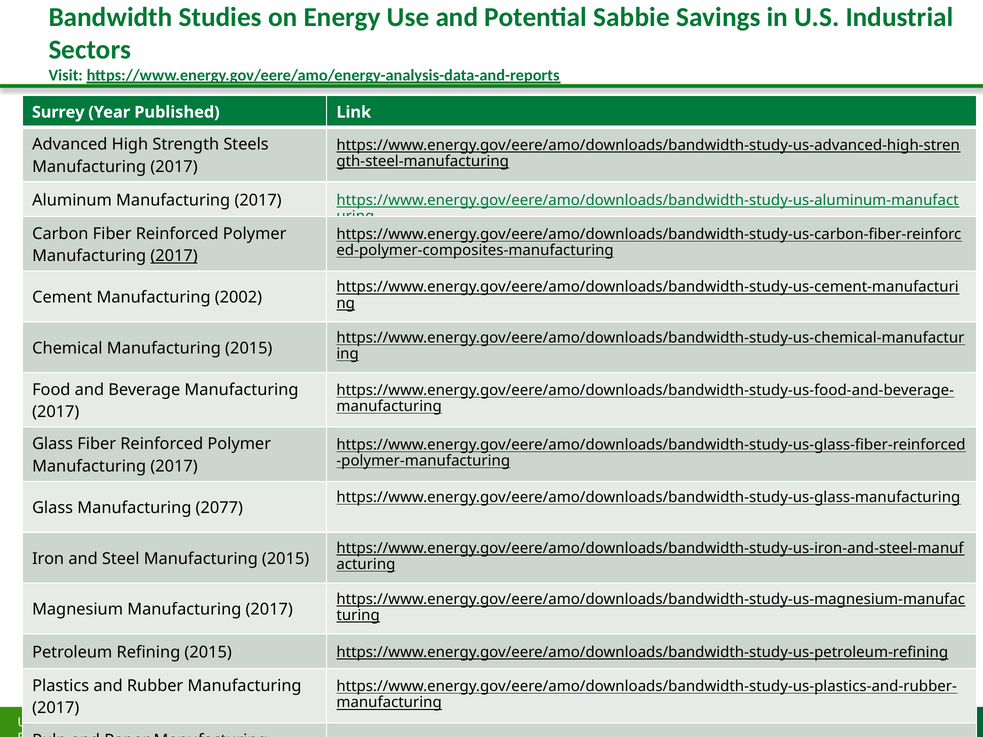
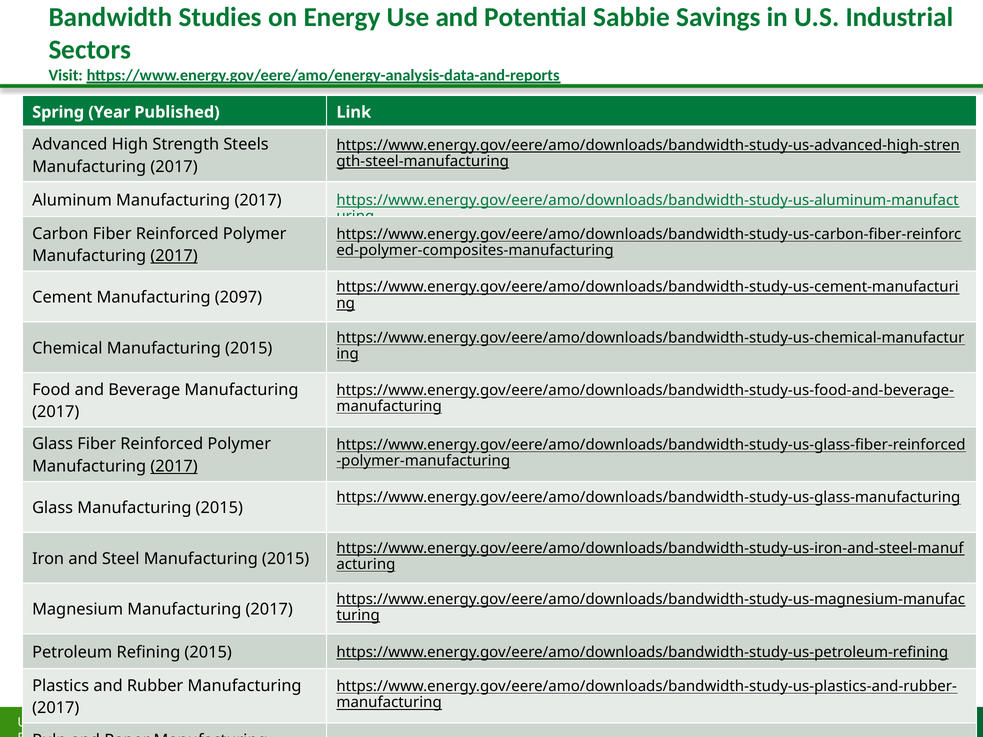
Surrey: Surrey -> Spring (58, 112)
2002: 2002 -> 2097 (238, 297)
2017 underline: none -> present (174, 467)
Glass Manufacturing 2077: 2077 -> 2015 (219, 508)
